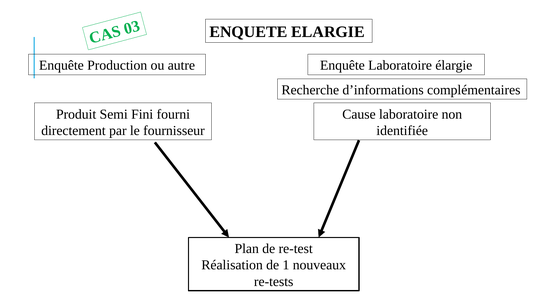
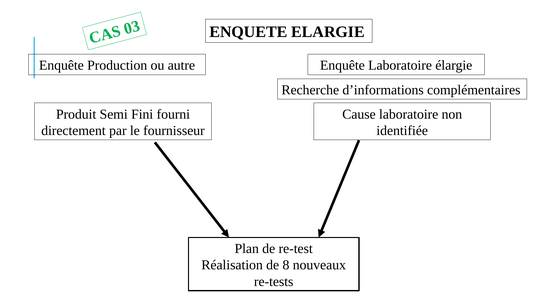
1: 1 -> 8 (286, 265)
